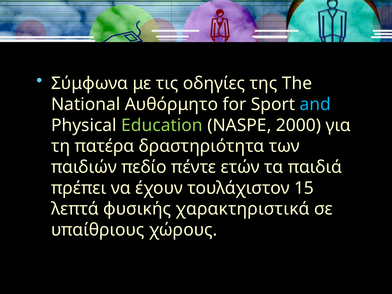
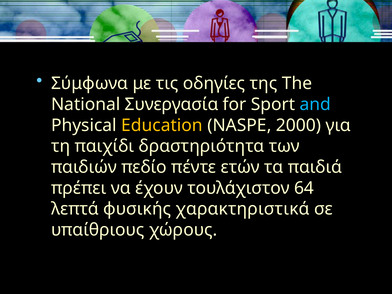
Αυθόρμητο: Αυθόρμητο -> Συνεργασία (172, 104)
Education colour: light green -> yellow (162, 125)
πατέρα: πατέρα -> παιχίδι (104, 146)
15: 15 -> 64 (304, 188)
